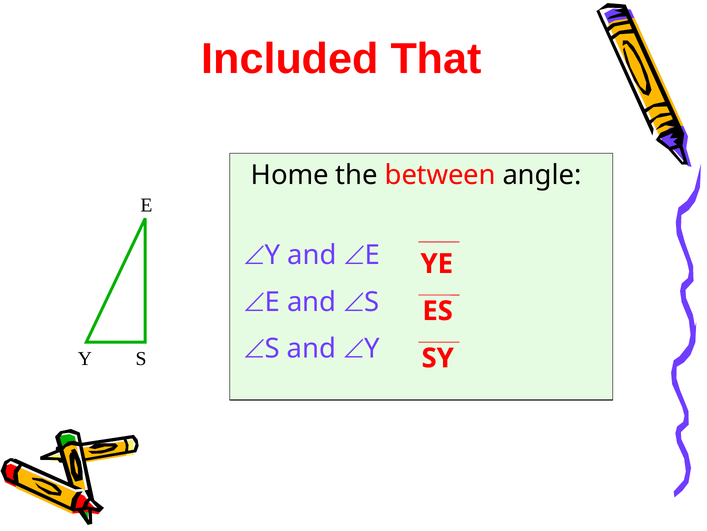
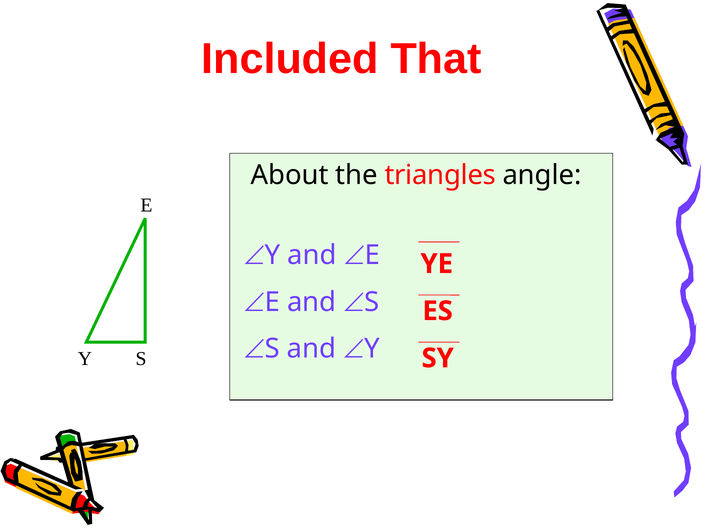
Home: Home -> About (290, 175)
between: between -> triangles (440, 175)
